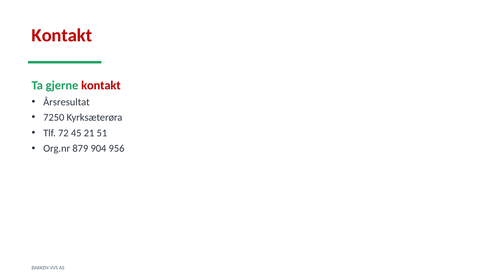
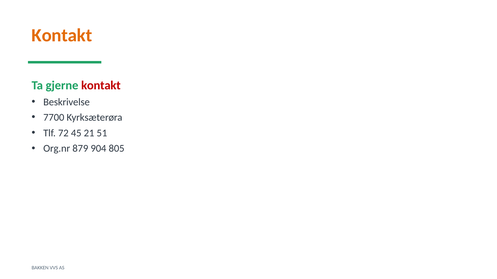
Kontakt colour: red -> orange (62, 35)
Årsresultat: Årsresultat -> Beskrivelse (67, 102)
7250: 7250 -> 7700 (54, 118)
956: 956 -> 805 (117, 149)
